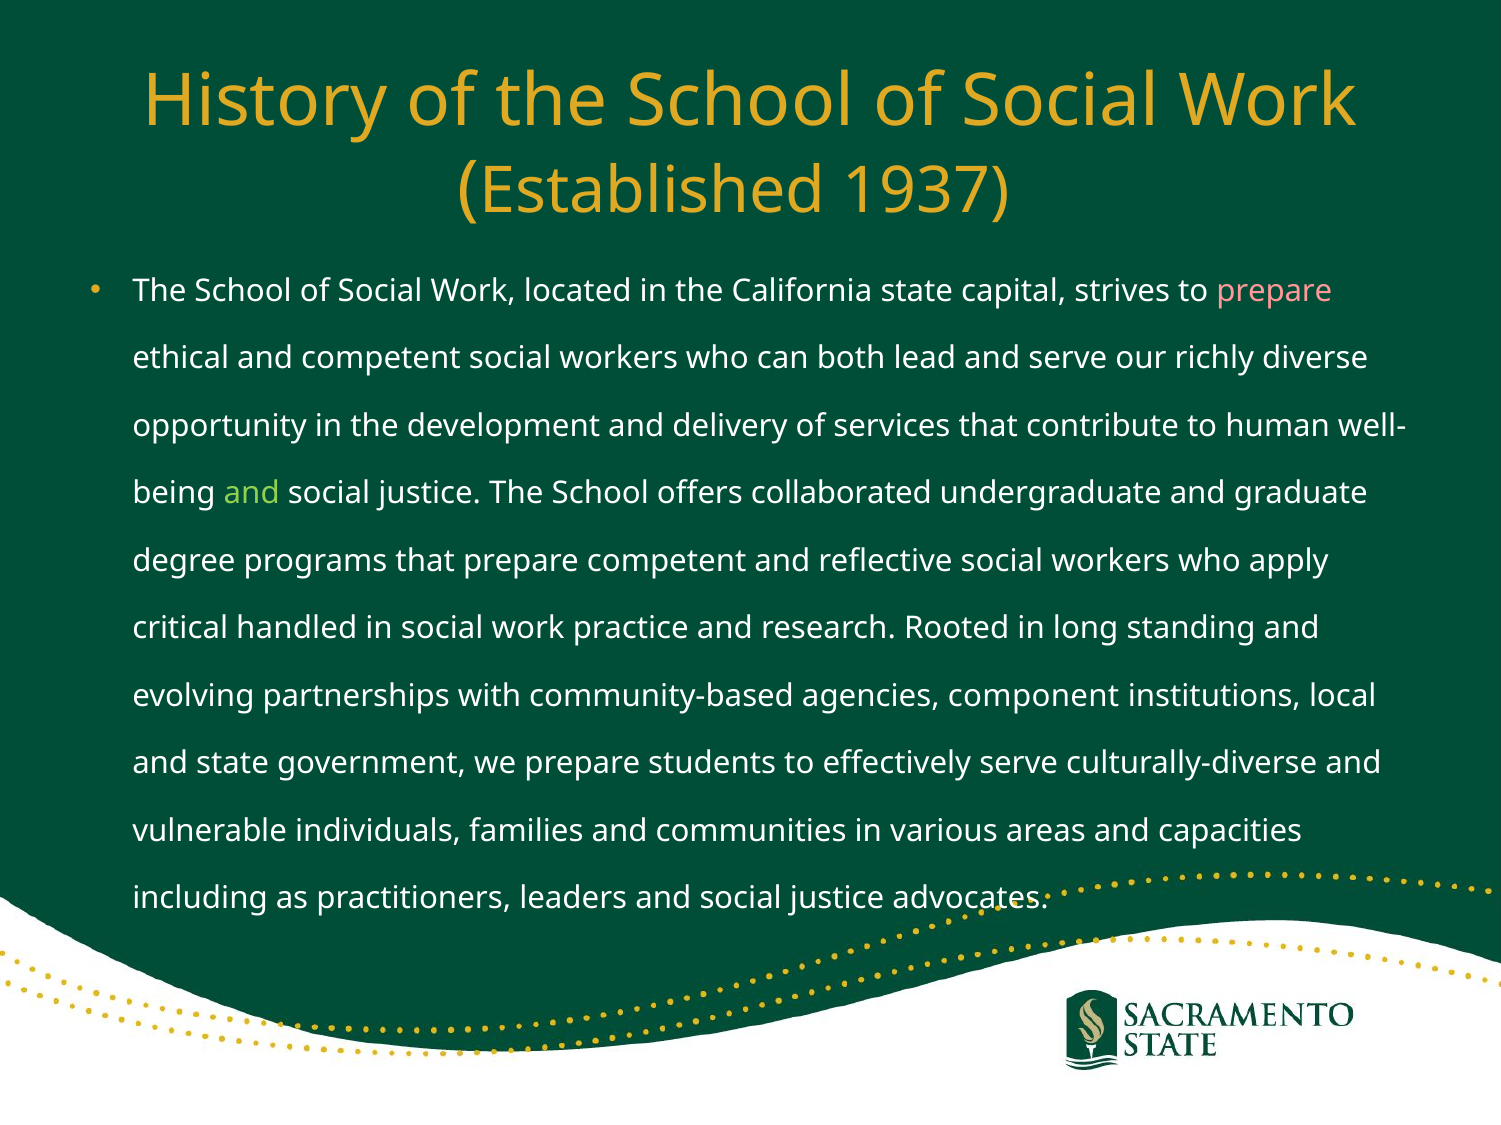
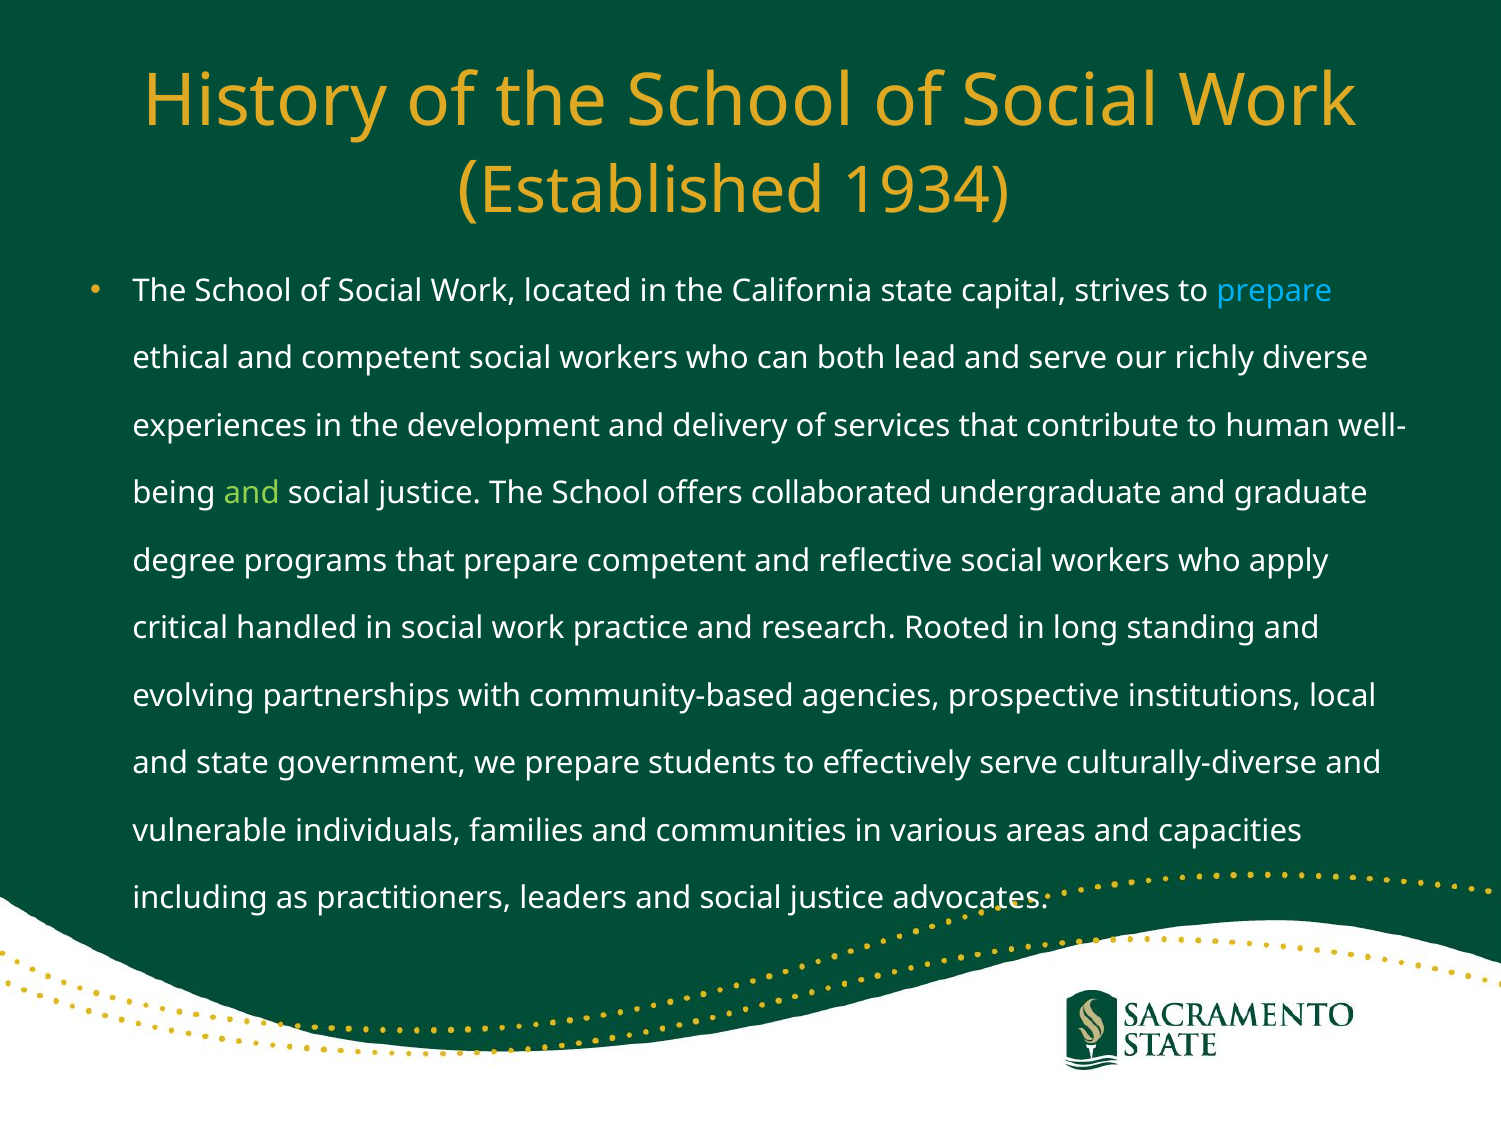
1937: 1937 -> 1934 (926, 192)
prepare colour: pink -> light blue (1274, 291)
opportunity: opportunity -> experiences (220, 426)
component: component -> prospective (1034, 696)
